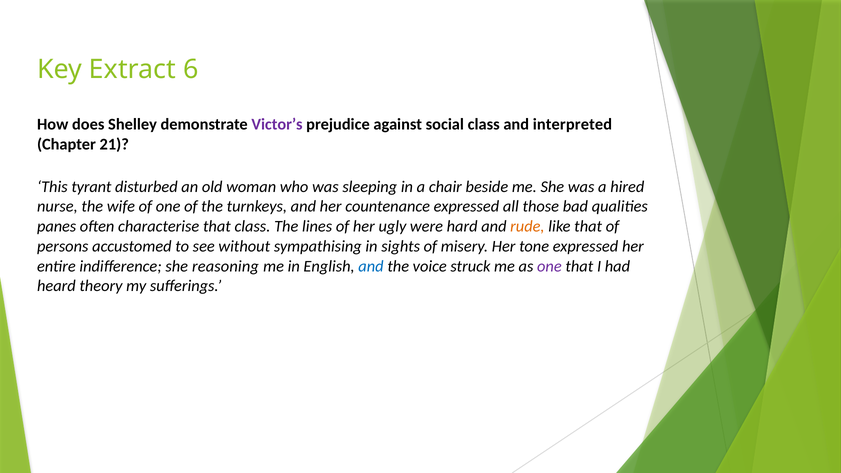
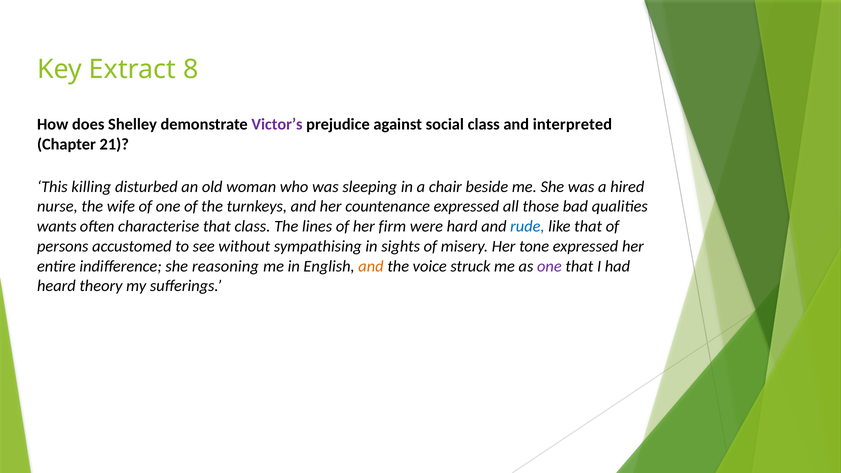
6: 6 -> 8 (191, 69)
tyrant: tyrant -> killing (91, 187)
panes: panes -> wants (57, 226)
ugly: ugly -> firm (392, 226)
rude colour: orange -> blue (527, 226)
and colour: blue -> orange (371, 266)
